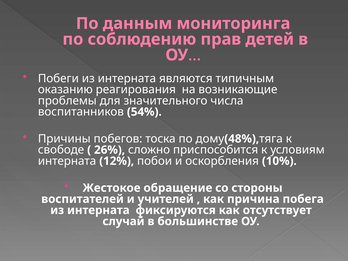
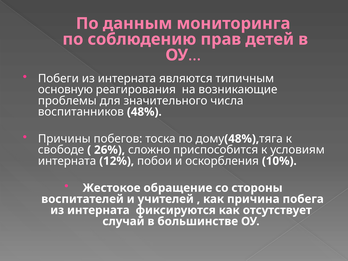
оказанию: оказанию -> основную (65, 90)
воспитанников 54%: 54% -> 48% (144, 112)
